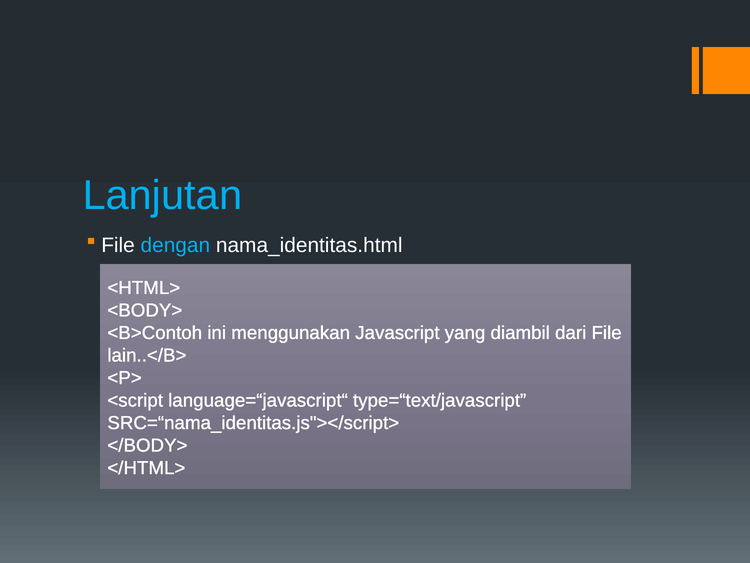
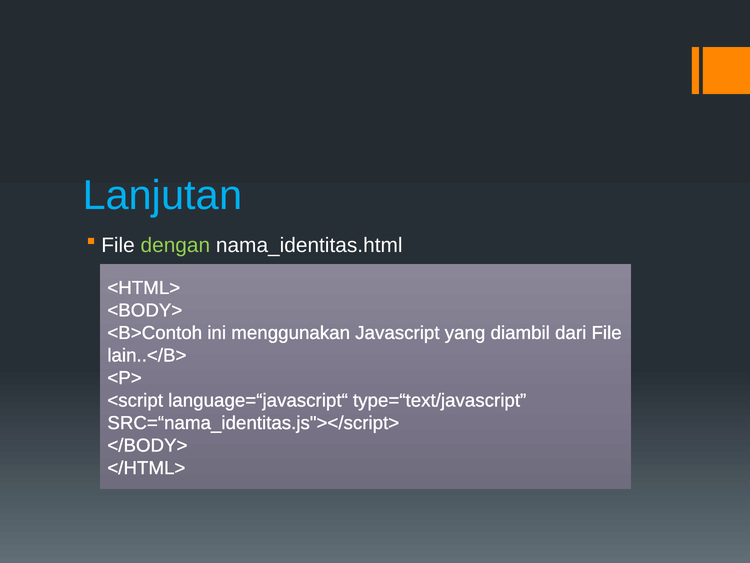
dengan colour: light blue -> light green (175, 245)
